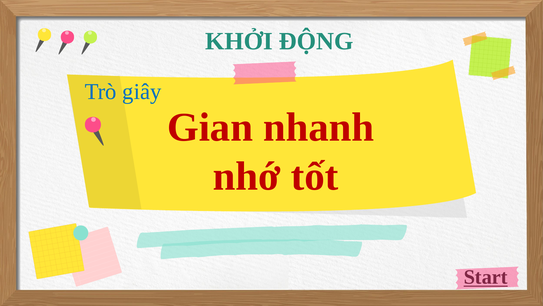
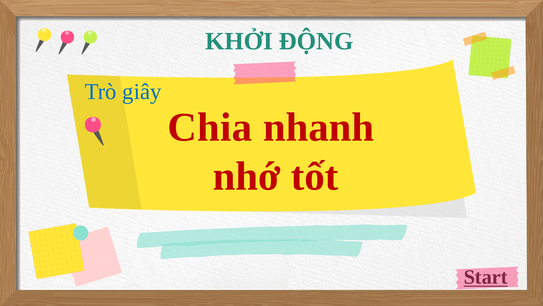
Gian: Gian -> Chia (210, 127)
